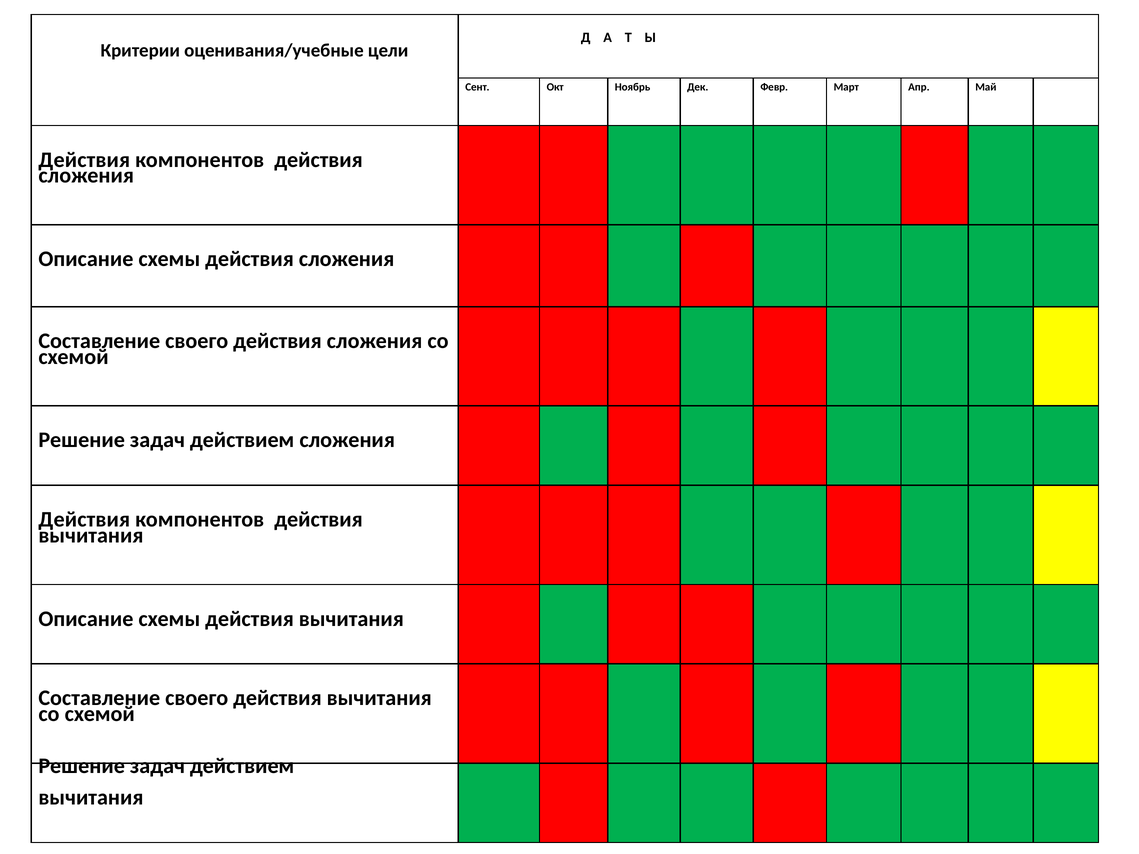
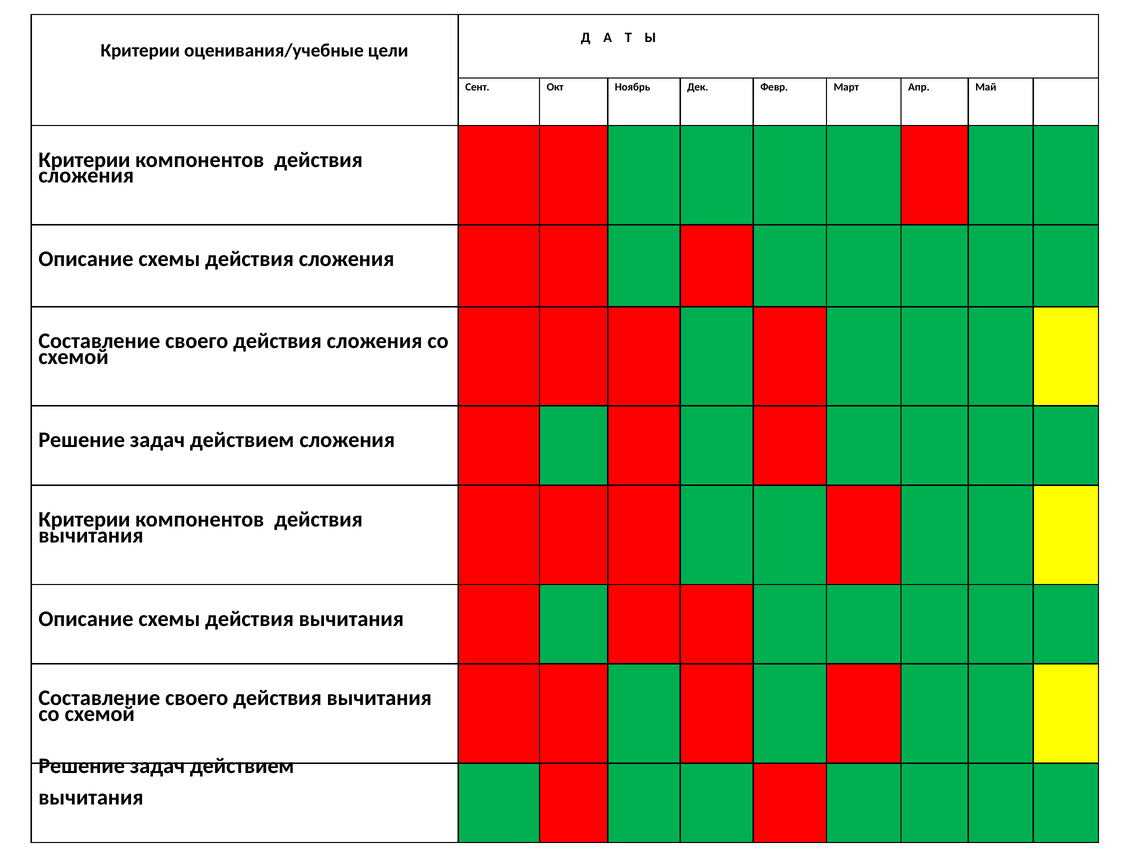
Действия: Действия -> Критерии (84, 160)
Действия: Действия -> Критерии (84, 520)
